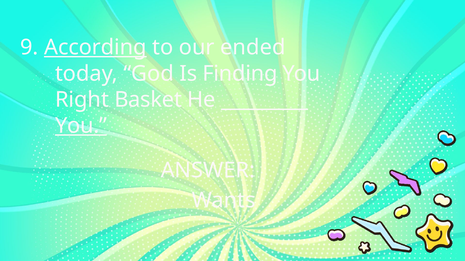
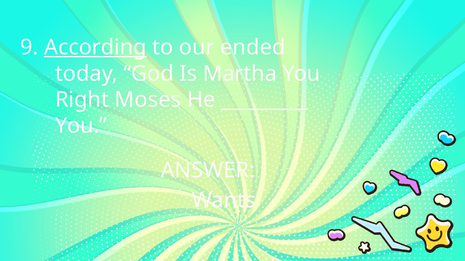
Finding: Finding -> Martha (240, 74)
Basket: Basket -> Moses (148, 100)
You underline: present -> none (81, 126)
